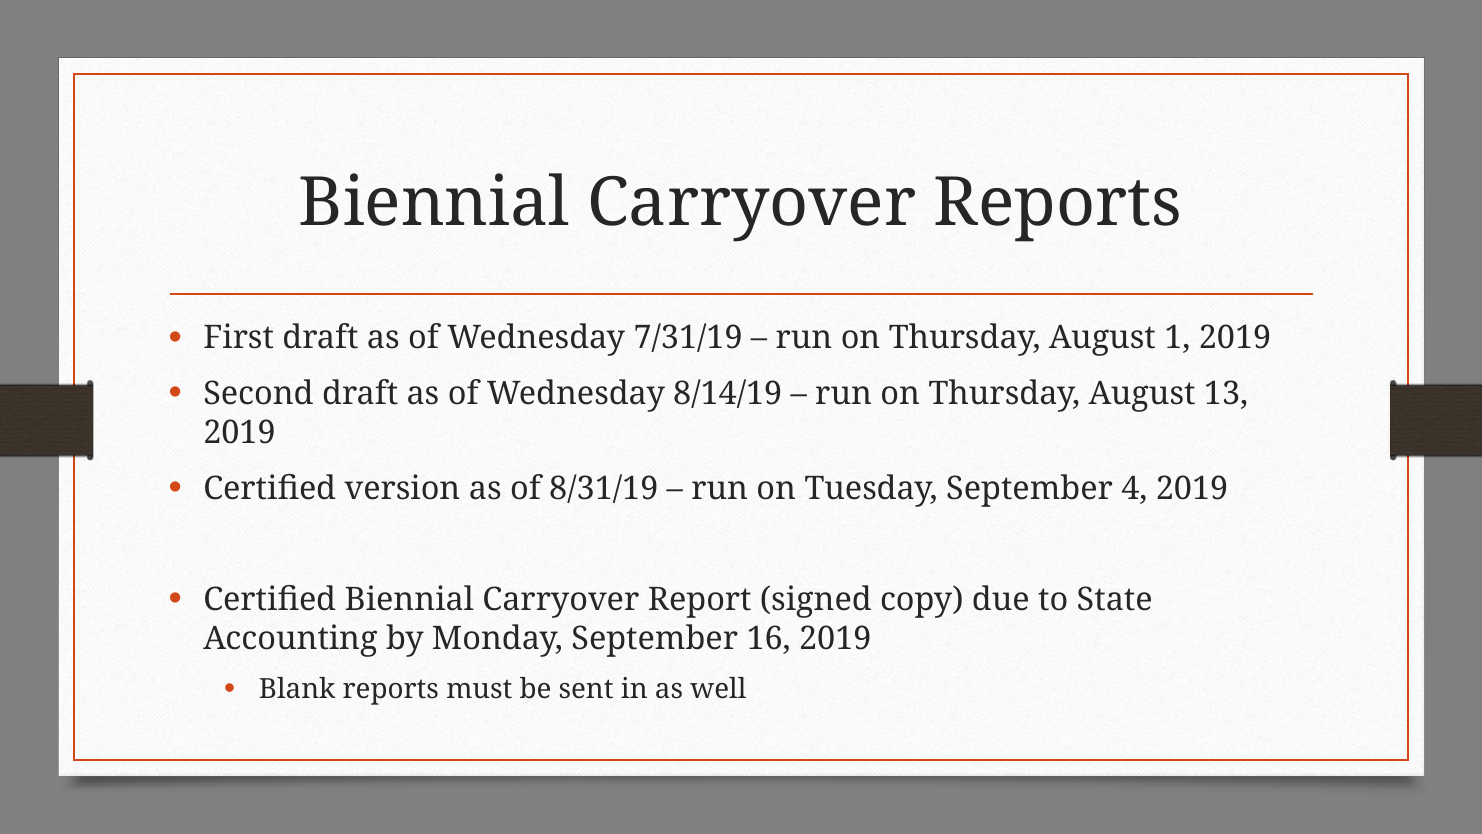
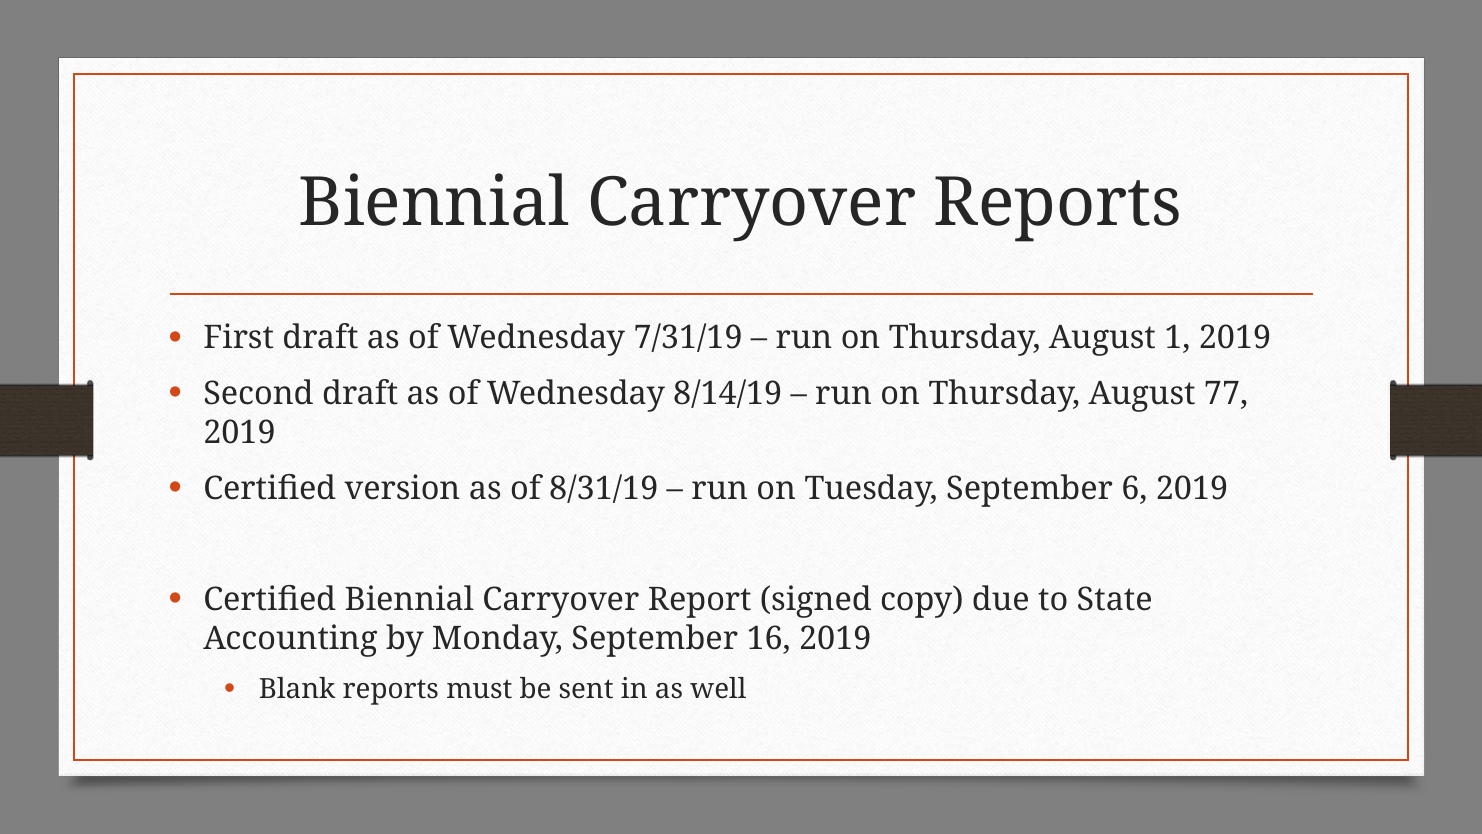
13: 13 -> 77 (1226, 394)
4: 4 -> 6 (1134, 488)
